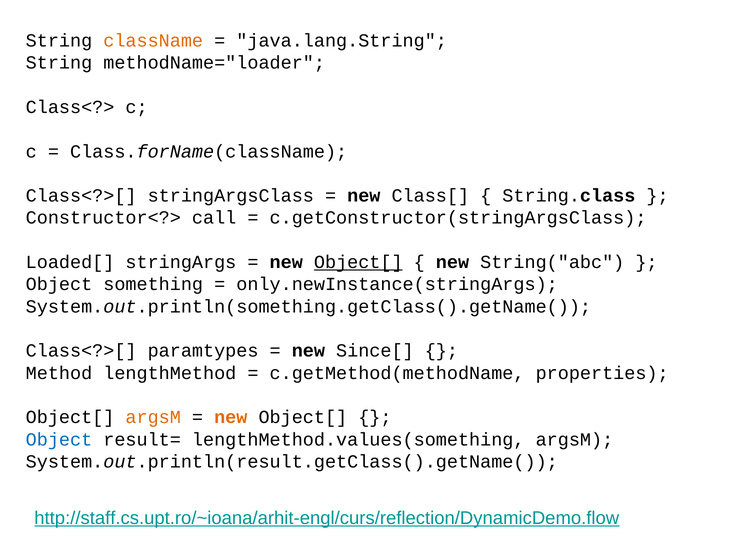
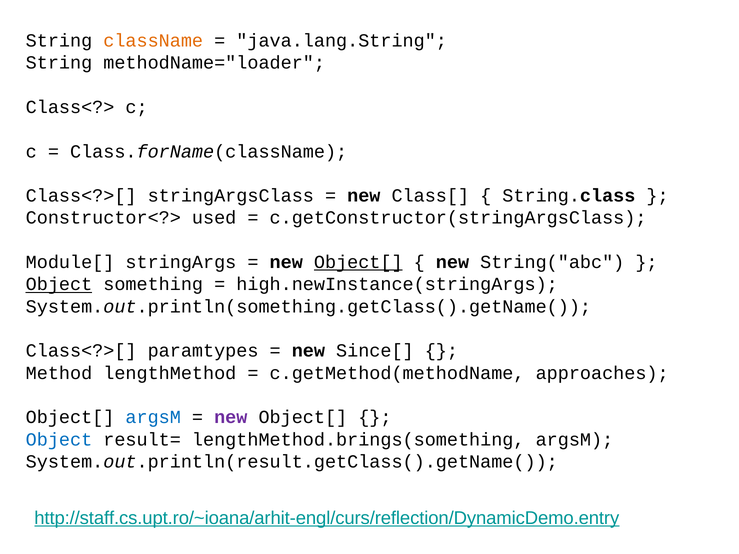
call: call -> used (214, 218)
Loaded[: Loaded[ -> Module[ (70, 262)
Object underline: none -> present (59, 284)
only.newInstance(stringArgs: only.newInstance(stringArgs -> high.newInstance(stringArgs (397, 284)
properties: properties -> approaches (602, 373)
argsM colour: orange -> blue (153, 418)
new colour: orange -> purple (231, 418)
lengthMethod.values(something: lengthMethod.values(something -> lengthMethod.brings(something (358, 440)
http://staff.cs.upt.ro/~ioana/arhit-engl/curs/reflection/DynamicDemo.flow: http://staff.cs.upt.ro/~ioana/arhit-engl/curs/reflection/DynamicDemo.flow -> http://staff.cs.upt.ro/~ioana/arhit-engl/curs/reflection/DynamicDemo.entry (327, 518)
